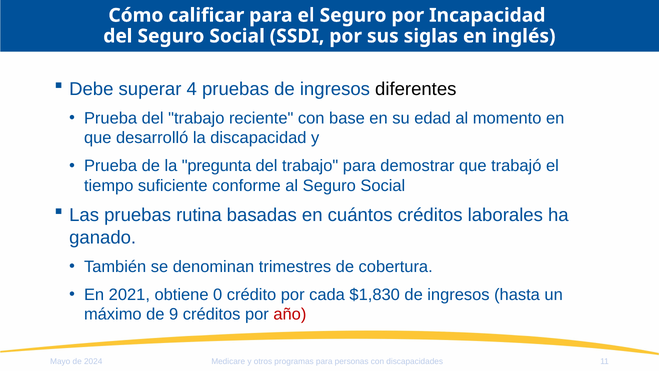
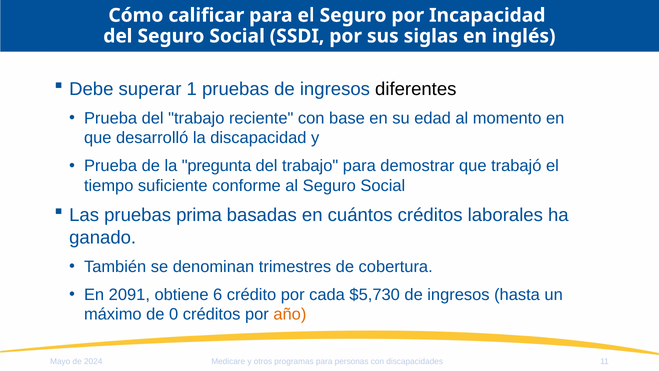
4: 4 -> 1 (192, 89)
rutina: rutina -> prima (199, 215)
2021: 2021 -> 2091 (129, 294)
0: 0 -> 6 (218, 294)
$1,830: $1,830 -> $5,730 (375, 294)
9: 9 -> 0 (174, 314)
año colour: red -> orange (290, 314)
